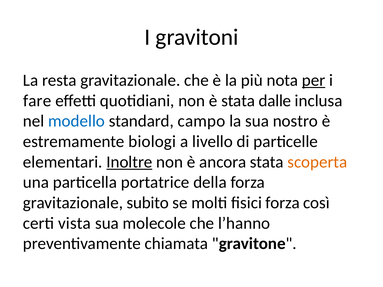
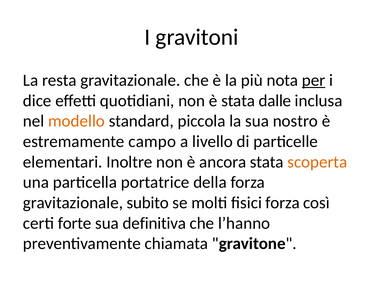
fare: fare -> dice (37, 101)
modello colour: blue -> orange (77, 121)
campo: campo -> piccola (202, 121)
biologi: biologi -> campo (152, 142)
Inoltre underline: present -> none (129, 162)
vista: vista -> forte (75, 223)
molecole: molecole -> definitiva (154, 223)
